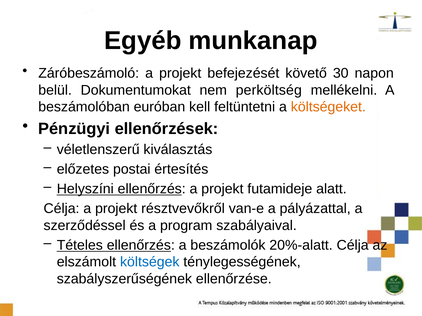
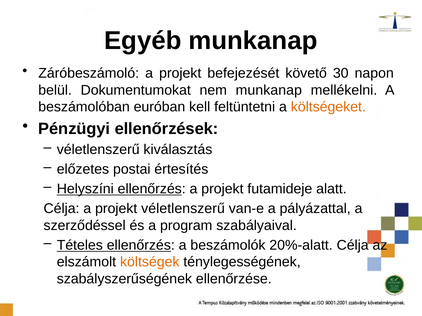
nem perköltség: perköltség -> munkanap (269, 90)
projekt résztvevőkről: résztvevőkről -> véletlenszerű (183, 209)
költségek colour: blue -> orange (150, 262)
